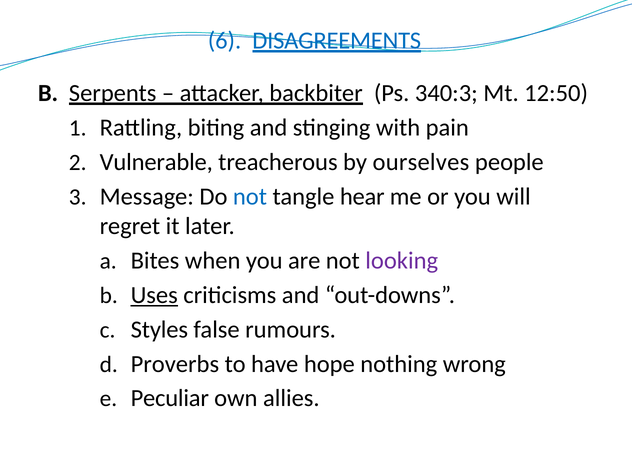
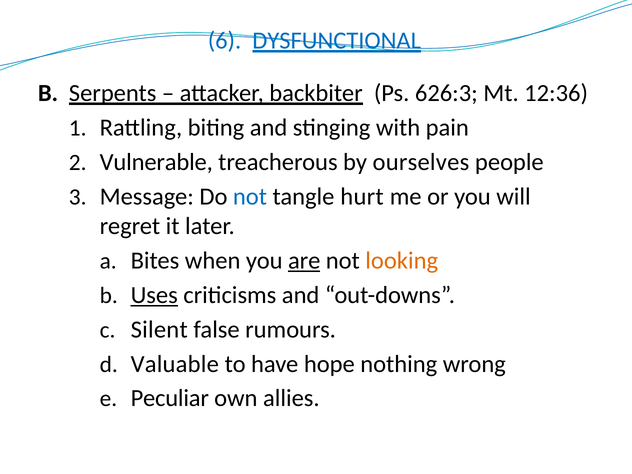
DISAGREEMENTS: DISAGREEMENTS -> DYSFUNCTIONAL (337, 41)
340:3: 340:3 -> 626:3 (446, 93)
12:50: 12:50 -> 12:36 (556, 93)
hear: hear -> hurt (362, 197)
are underline: none -> present (304, 261)
looking colour: purple -> orange (402, 261)
Styles: Styles -> Silent (159, 329)
Proverbs: Proverbs -> Valuable (175, 364)
